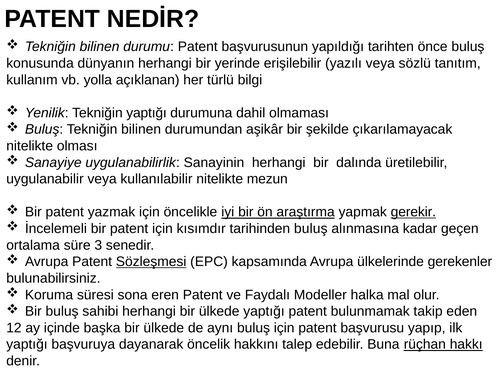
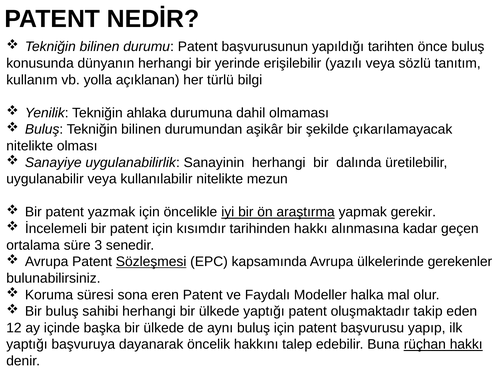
Tekniğin yaptığı: yaptığı -> ahlaka (147, 113)
gerekir underline: present -> none (413, 212)
tarihinden buluş: buluş -> hakkı (311, 229)
bulunmamak: bulunmamak -> oluşmaktadır (370, 311)
